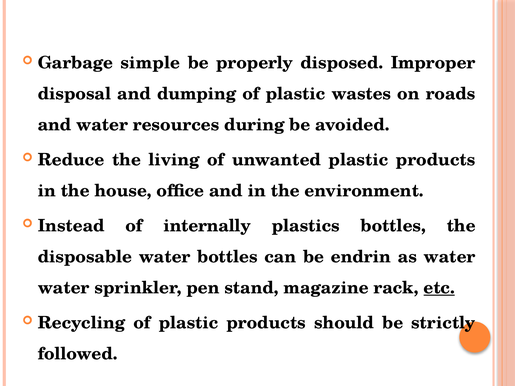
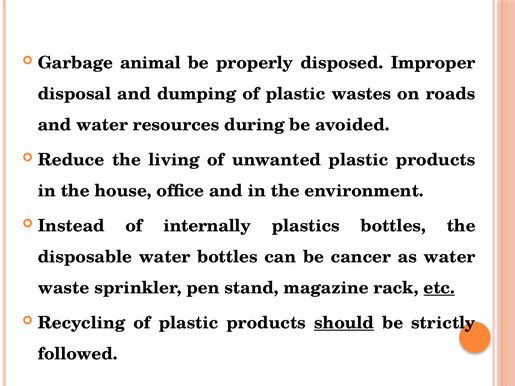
simple: simple -> animal (150, 63)
endrin: endrin -> cancer (361, 257)
water: water -> waste (64, 288)
should underline: none -> present (344, 323)
